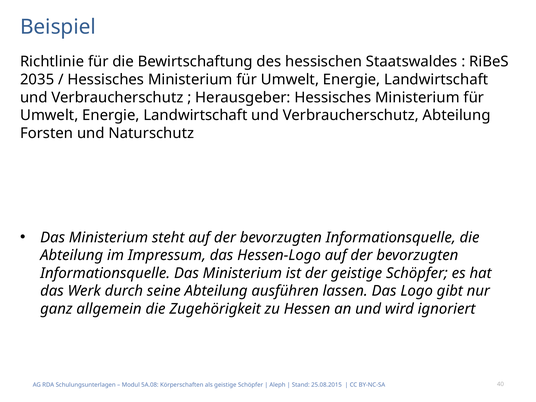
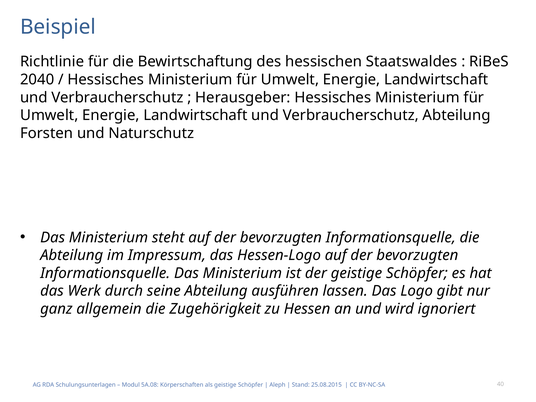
2035: 2035 -> 2040 (37, 80)
